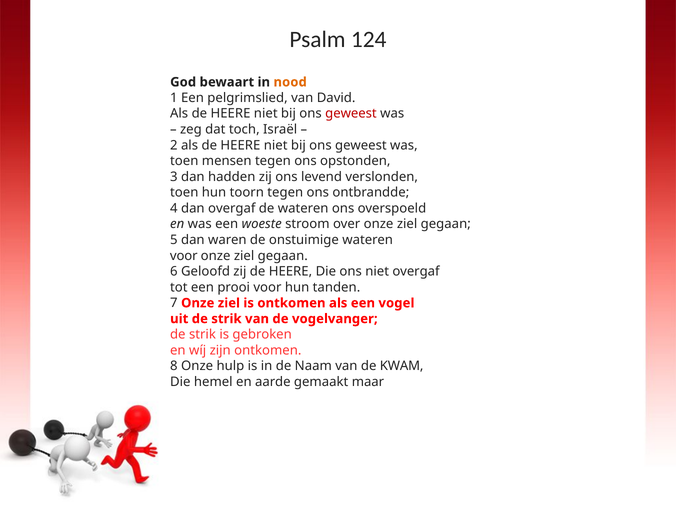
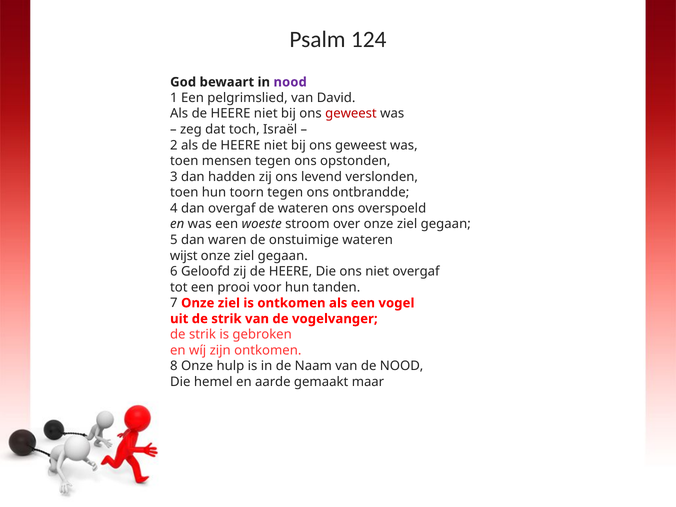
nood colour: orange -> purple (290, 82)
voor: voor -> wijst (184, 256)
de KWAM: KWAM -> NOOD (402, 366)
